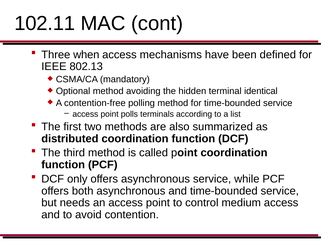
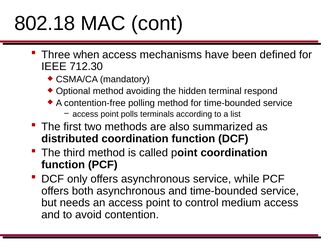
102.11: 102.11 -> 802.18 (45, 24)
802.13: 802.13 -> 712.30 (86, 67)
identical: identical -> respond (261, 91)
